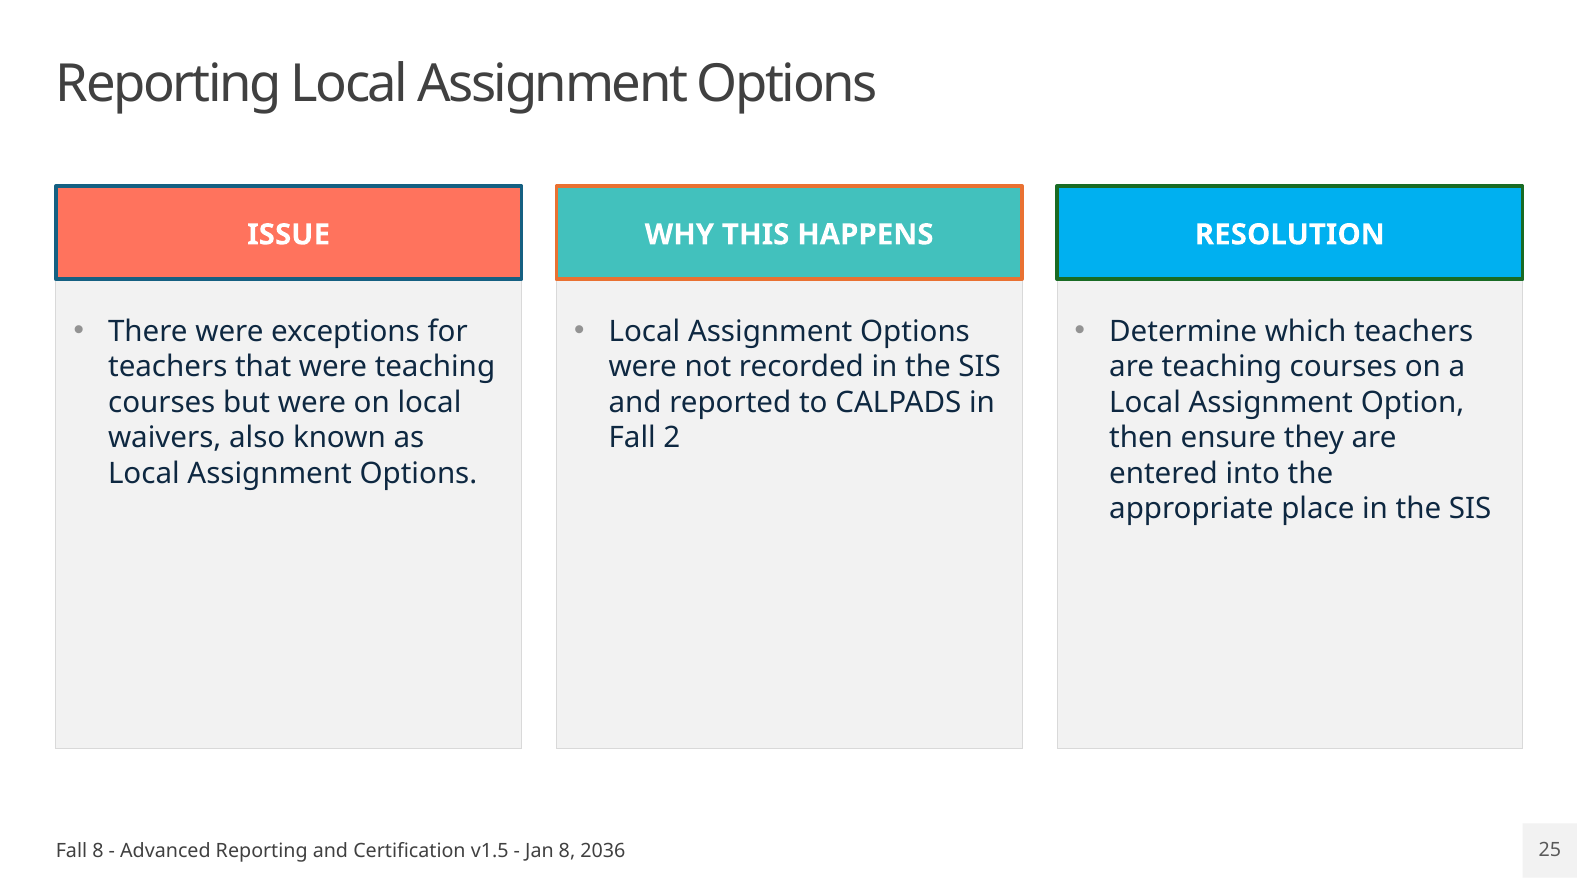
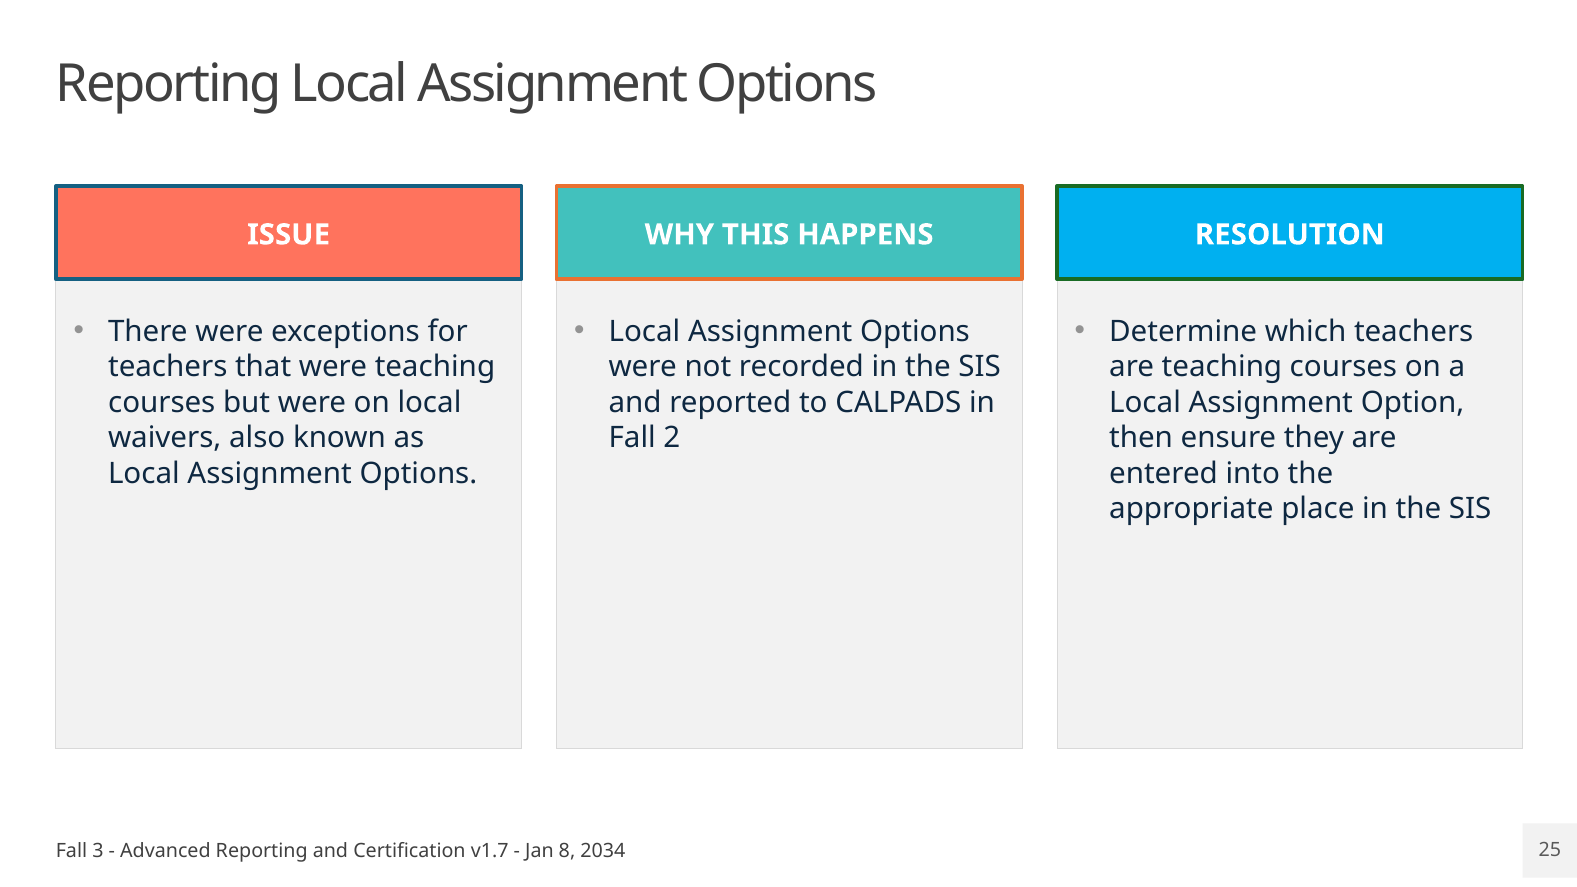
Fall 8: 8 -> 3 (98, 851)
v1.5: v1.5 -> v1.7 (490, 851)
2036: 2036 -> 2034 (603, 851)
